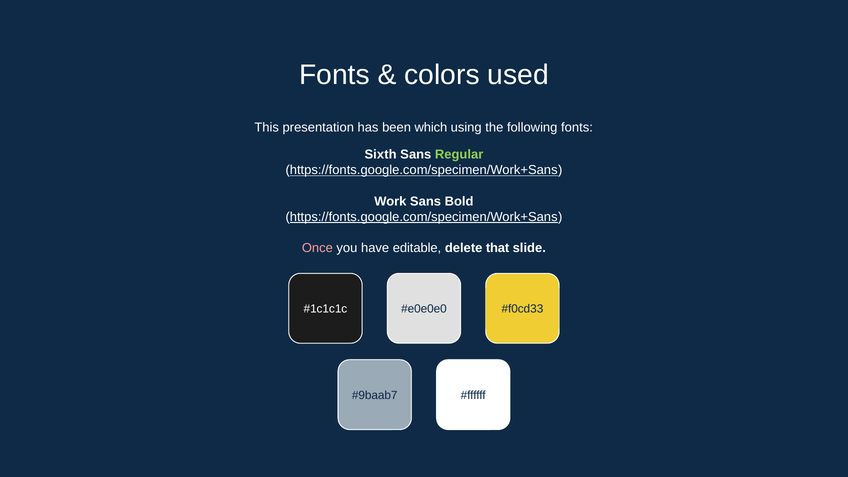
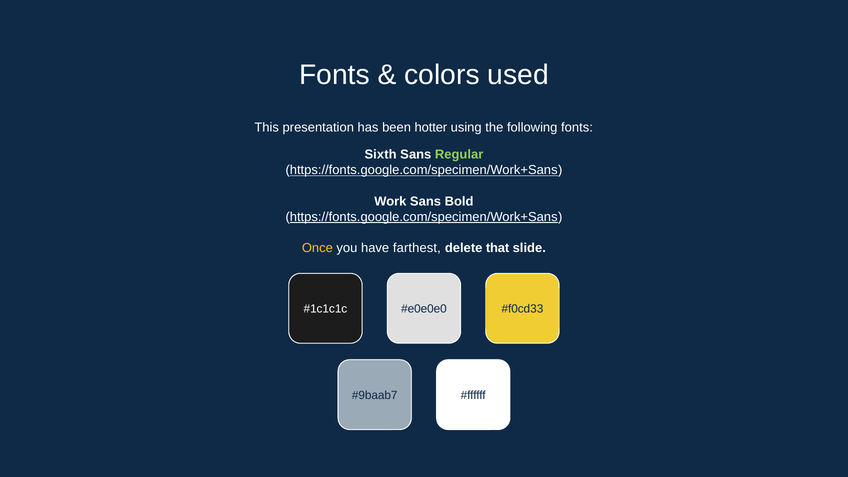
which: which -> hotter (431, 127)
Once colour: pink -> yellow (317, 248)
editable: editable -> farthest (417, 248)
